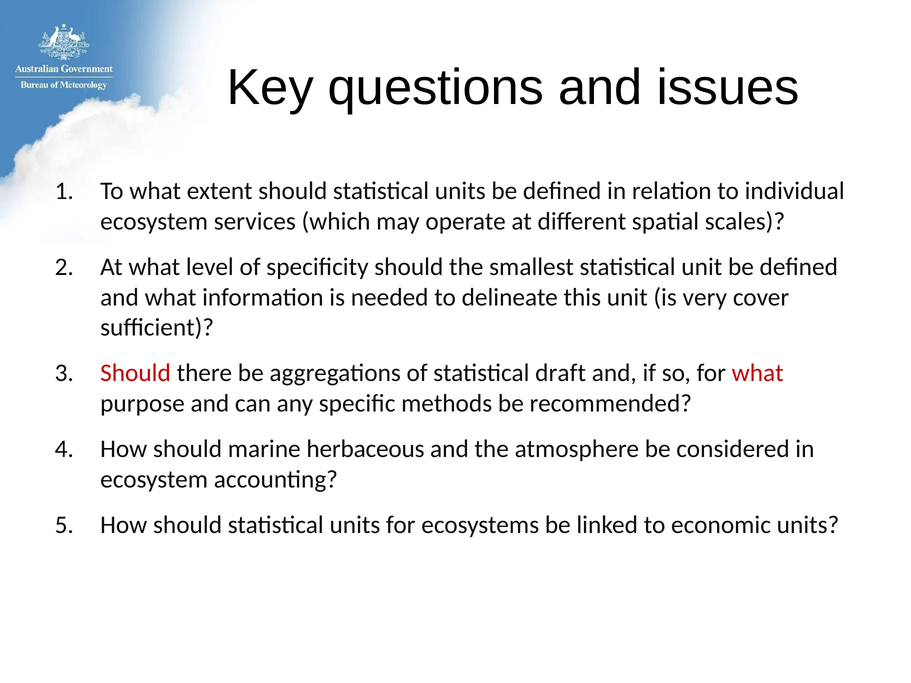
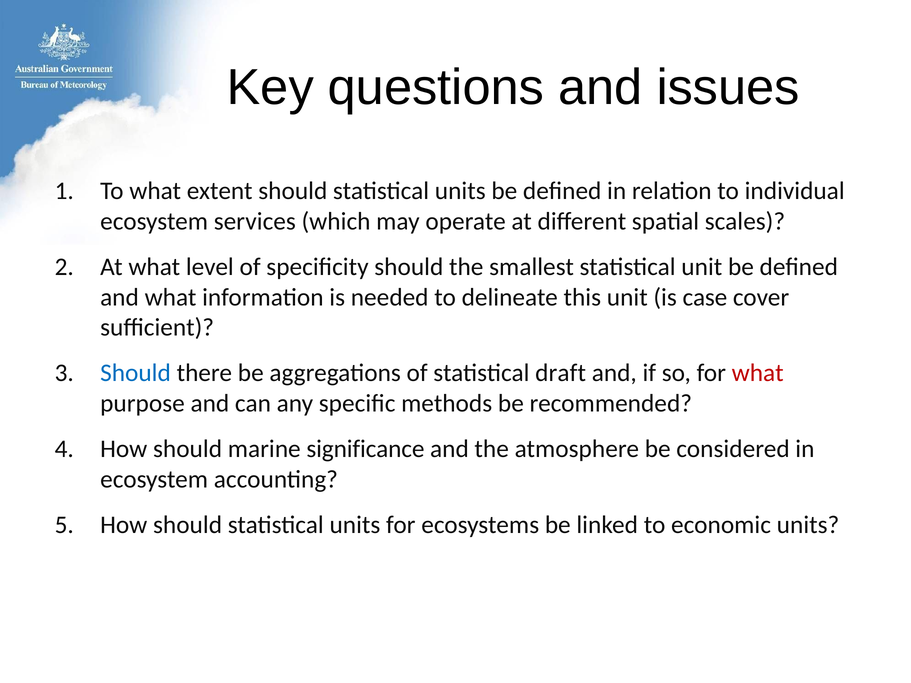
very: very -> case (705, 297)
Should colour: red -> blue (136, 373)
herbaceous: herbaceous -> significance (365, 449)
